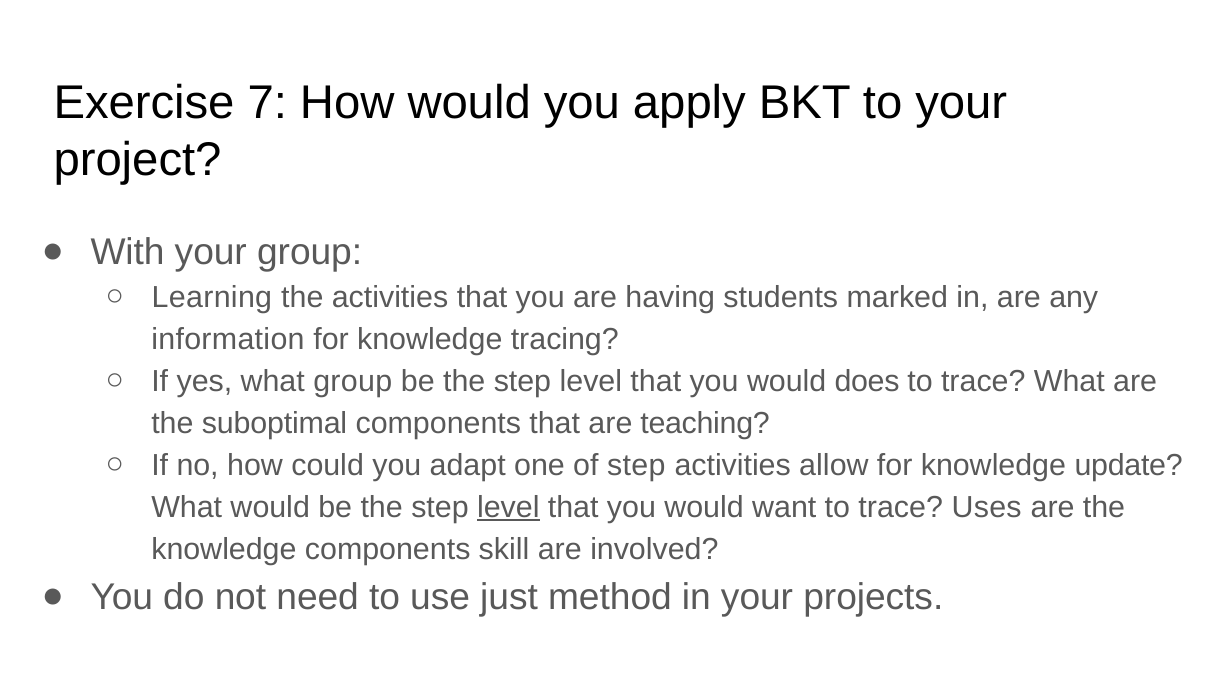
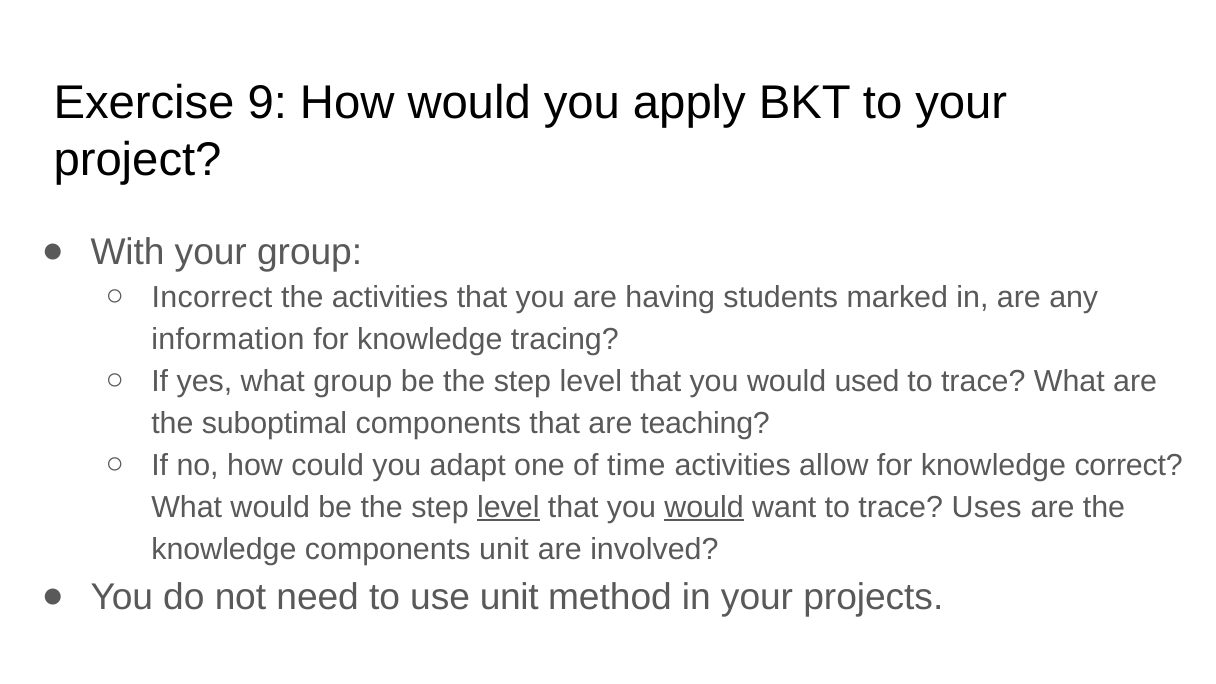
7: 7 -> 9 (267, 103)
Learning: Learning -> Incorrect (212, 298)
does: does -> used (867, 381)
of step: step -> time (636, 465)
update: update -> correct (1129, 465)
would underline: none -> present (704, 507)
components skill: skill -> unit (504, 549)
use just: just -> unit (509, 597)
